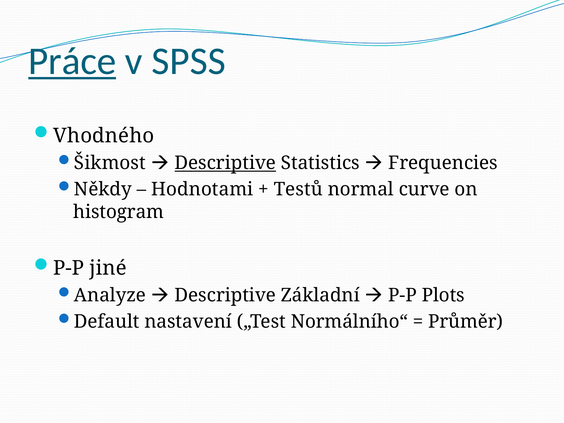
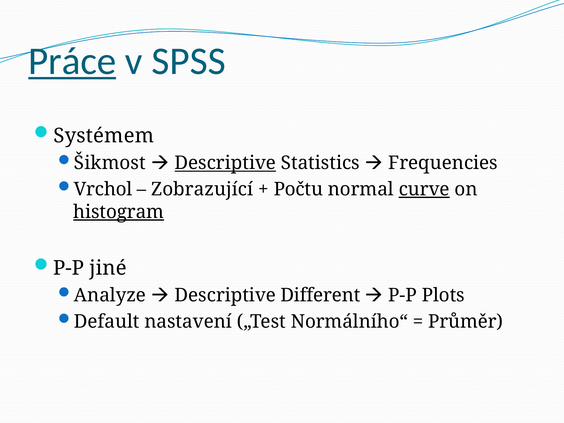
Vhodného: Vhodného -> Systémem (104, 136)
Někdy: Někdy -> Vrchol (103, 189)
Hodnotami: Hodnotami -> Zobrazující (202, 189)
Testů: Testů -> Počtu (298, 189)
curve underline: none -> present (424, 189)
histogram underline: none -> present (119, 212)
Základní: Základní -> Different (320, 295)
